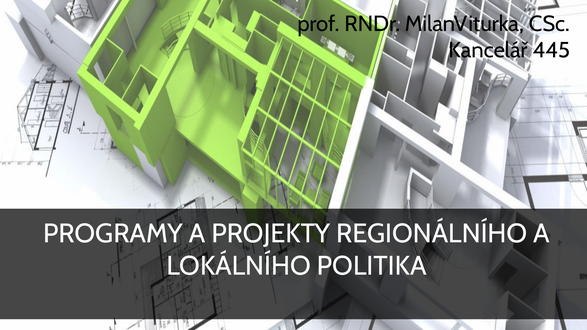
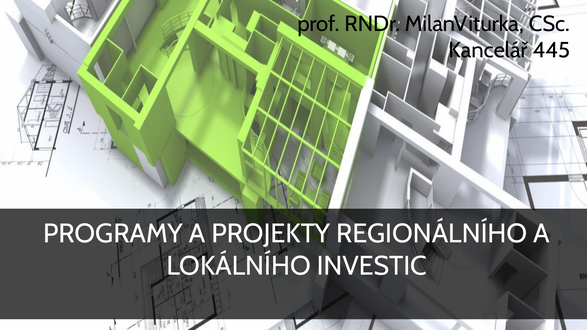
POLITIKA: POLITIKA -> INVESTIC (372, 266)
